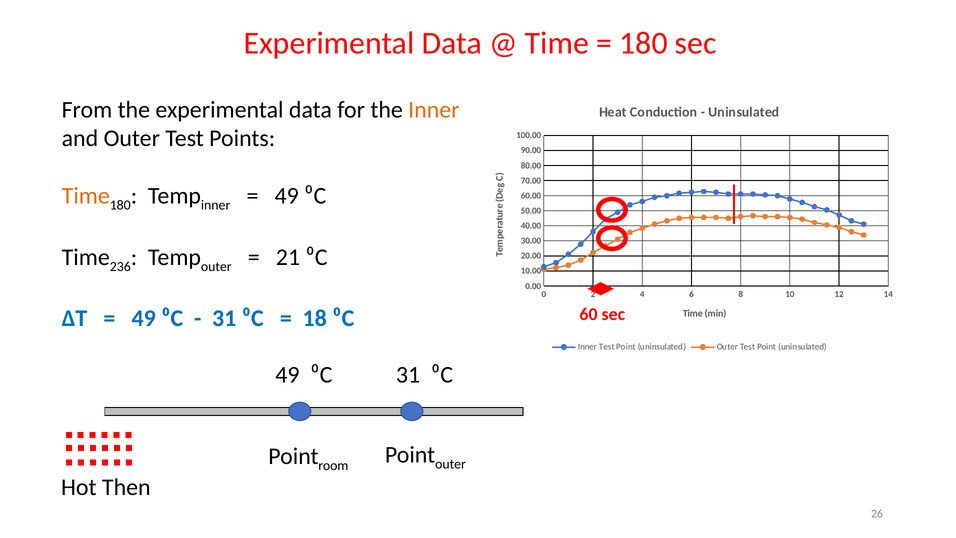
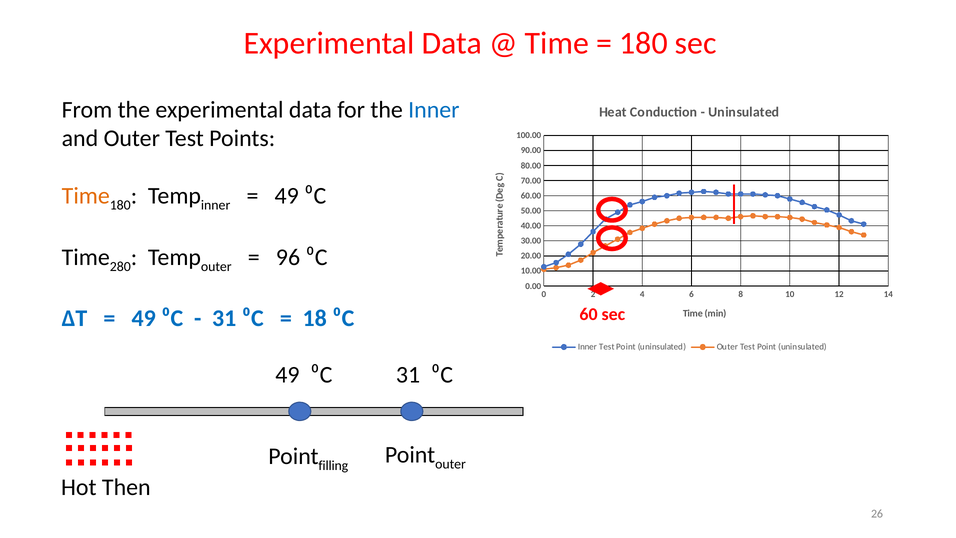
Inner colour: orange -> blue (434, 110)
236: 236 -> 280 (120, 266)
21: 21 -> 96 (288, 257)
room: room -> filling (333, 465)
